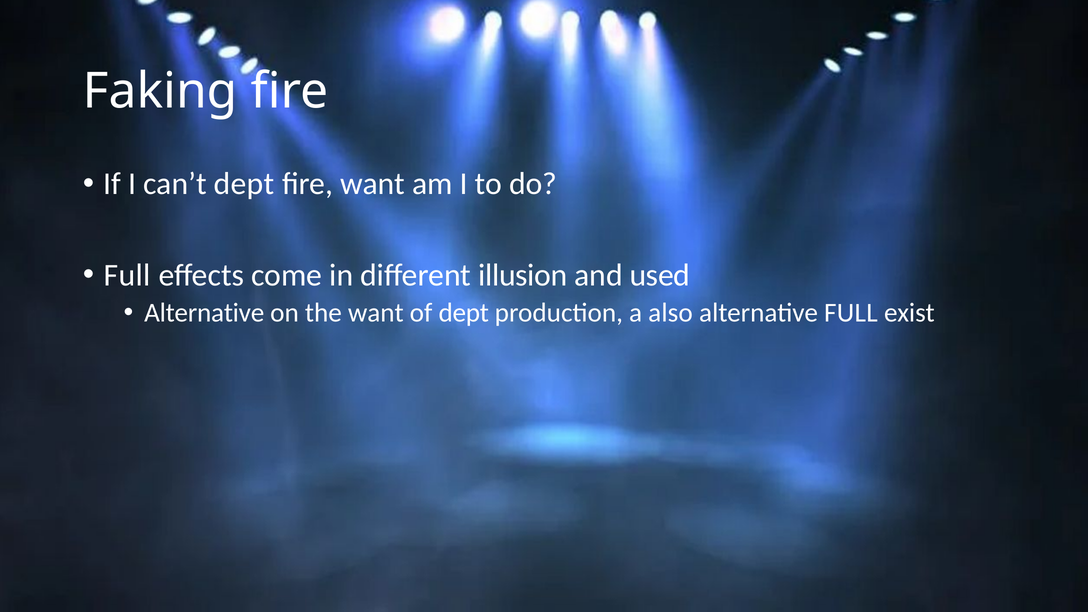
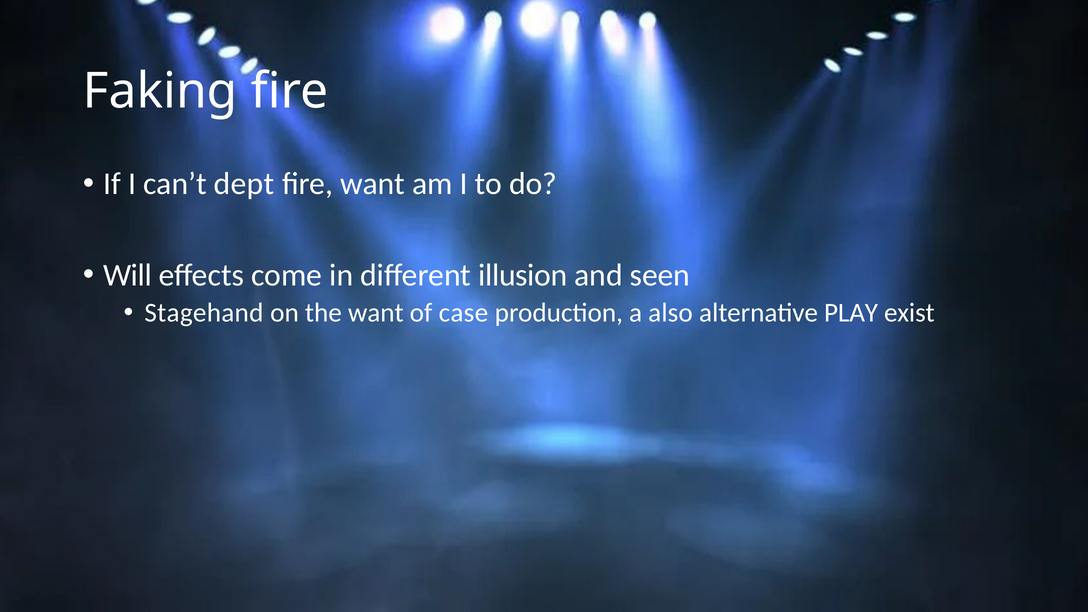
Full: Full -> Will (128, 275)
used: used -> seen (660, 275)
Alternative: Alternative -> Stagehand (204, 313)
of dept: dept -> case (463, 313)
alternative FULL: FULL -> PLAY (851, 313)
